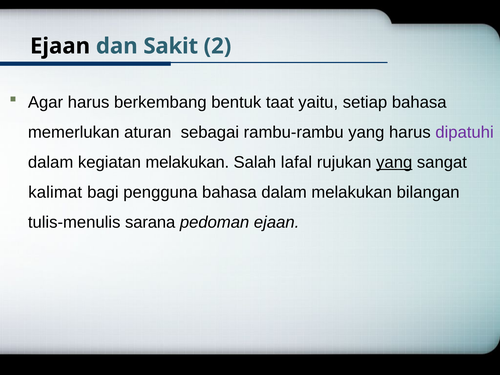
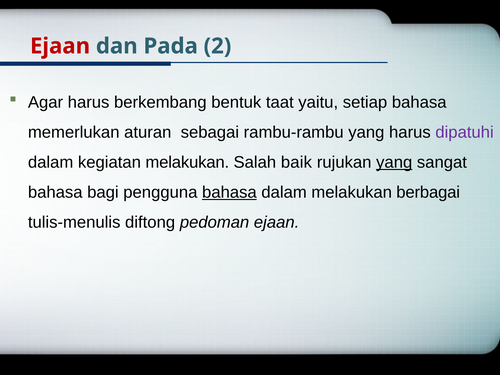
Ejaan colour: black -> red (60, 46)
Sakit: Sakit -> Pada (171, 46)
lafal: lafal -> baik (296, 162)
kalimat: kalimat -> bahasa (55, 192)
bahasa underline: none -> present (229, 192)
bilangan: bilangan -> berbagai (428, 192)
sarana: sarana -> diftong (150, 222)
